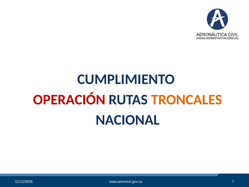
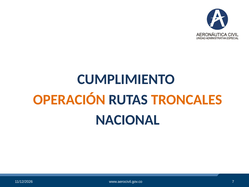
OPERACIÓN colour: red -> orange (69, 99)
